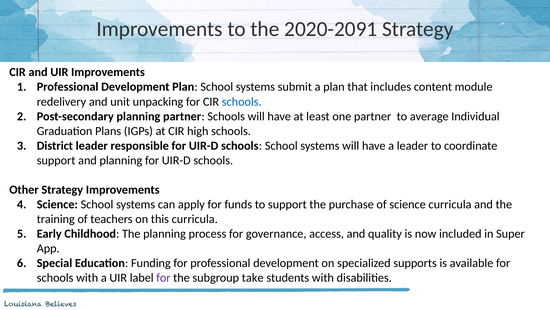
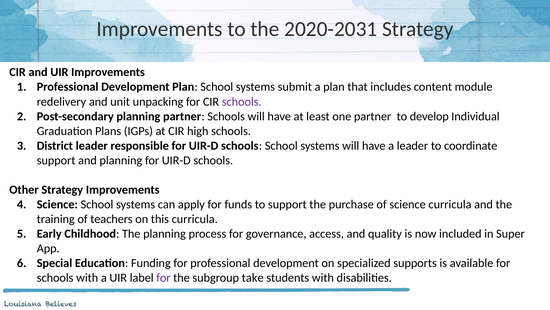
2020-2091: 2020-2091 -> 2020-2031 (331, 29)
schools colour: blue -> purple (242, 101)
average: average -> develop (429, 116)
